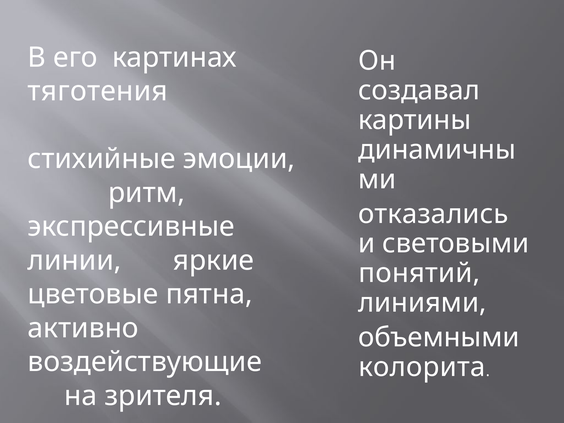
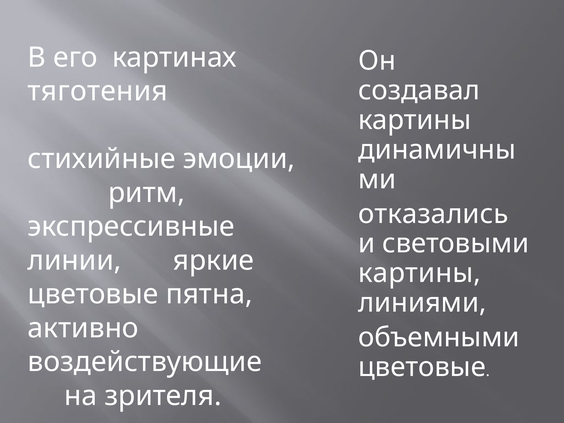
понятий: понятий -> картины (419, 273)
колорита: колорита -> цветовые (422, 367)
